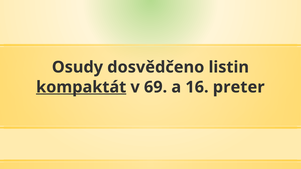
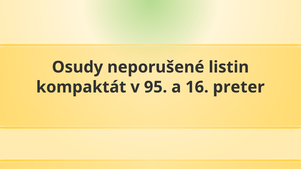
dosvědčeno: dosvědčeno -> neporušené (156, 67)
kompaktát underline: present -> none (81, 87)
69: 69 -> 95 (156, 87)
